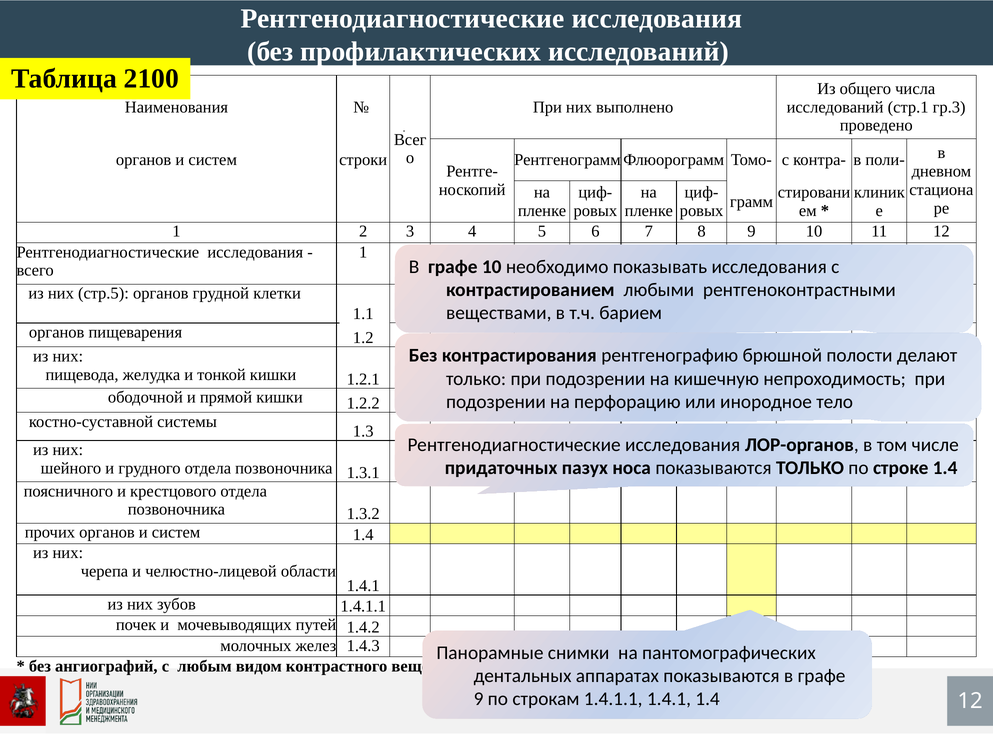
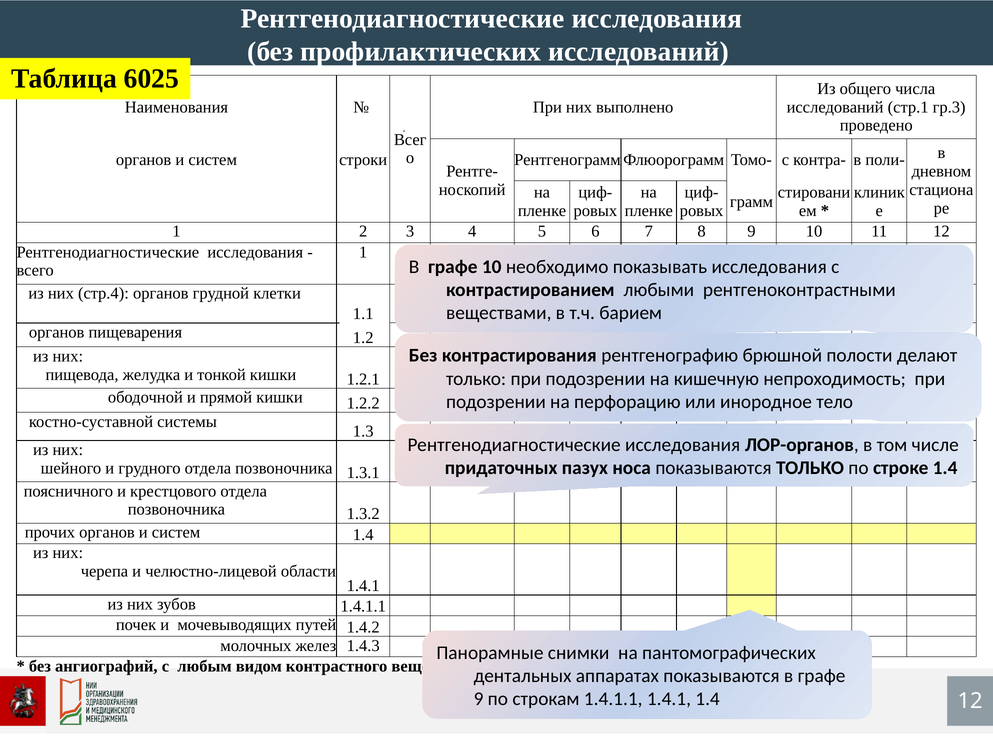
2100: 2100 -> 6025 (151, 79)
стр.5: стр.5 -> стр.4 (103, 293)
